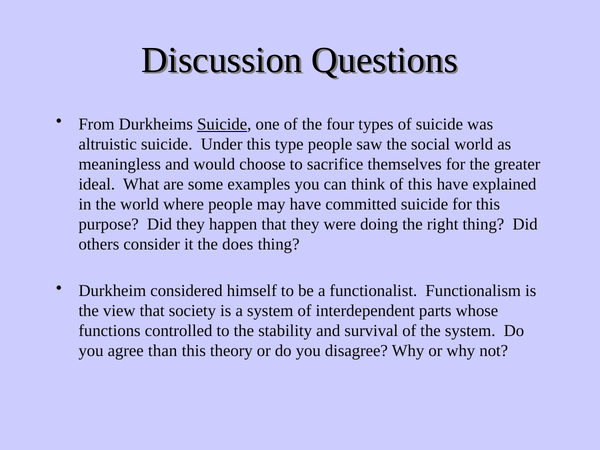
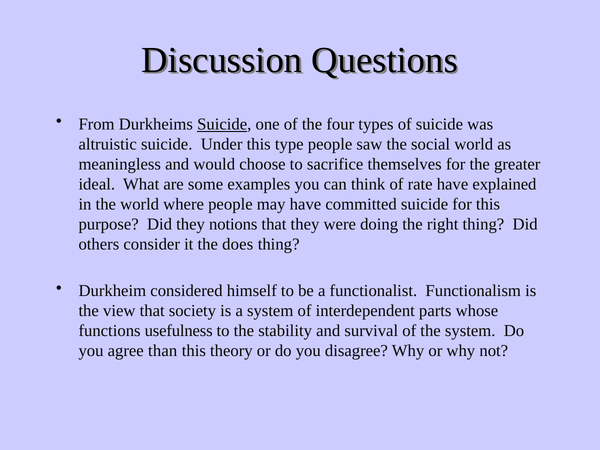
of this: this -> rate (420, 184)
happen: happen -> notions (233, 224)
controlled: controlled -> usefulness (179, 331)
